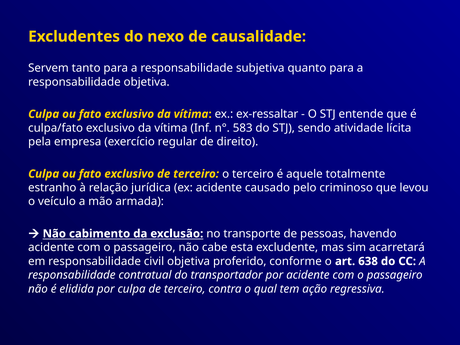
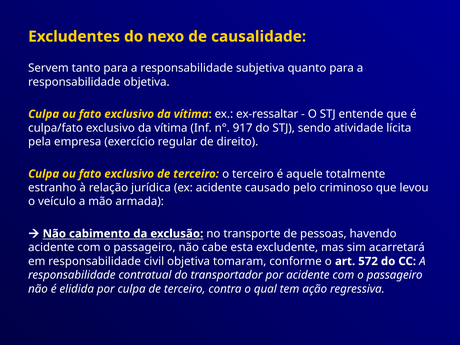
583: 583 -> 917 (243, 128)
proferido: proferido -> tomaram (240, 261)
638: 638 -> 572 (368, 261)
